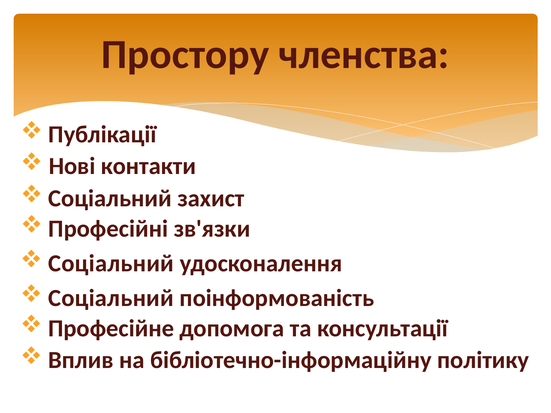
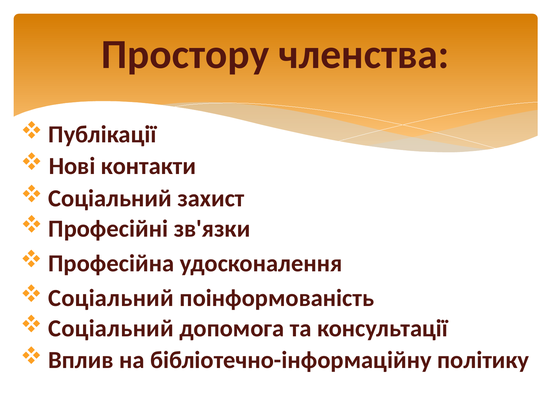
Соціальний: Соціальний -> Професійна (111, 264)
Професійне: Професійне -> Соціальний (111, 329)
